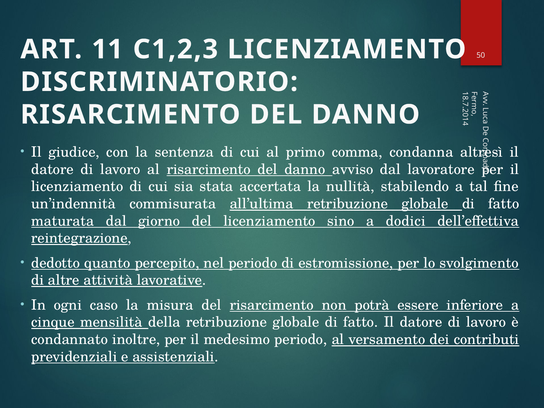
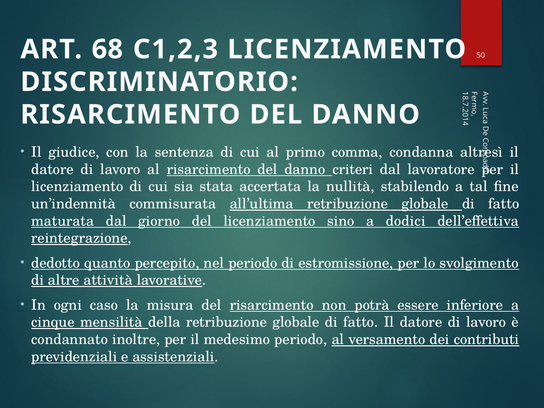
11: 11 -> 68 (107, 49)
avviso: avviso -> criteri (353, 169)
